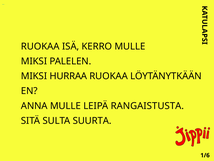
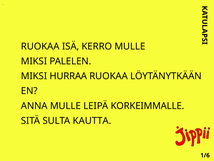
RANGAISTUSTA: RANGAISTUSTA -> KORKEIMMALLE (147, 106)
SUURTA: SUURTA -> KAUTTA (92, 120)
